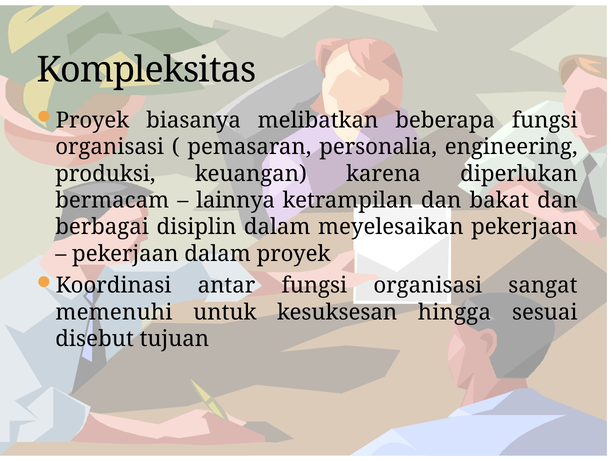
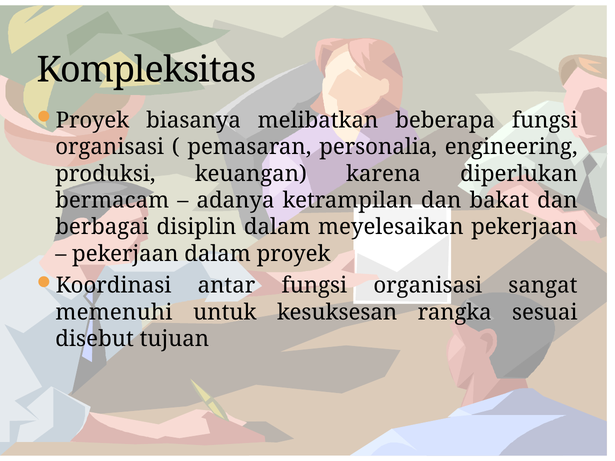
lainnya: lainnya -> adanya (236, 201)
hingga: hingga -> rangka (455, 313)
